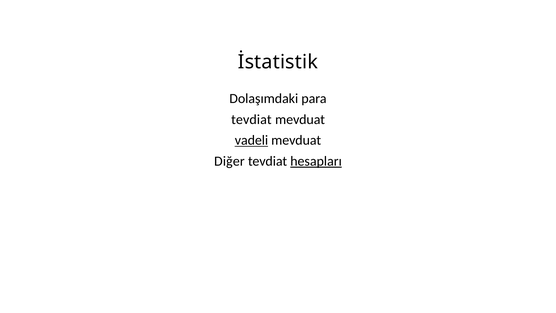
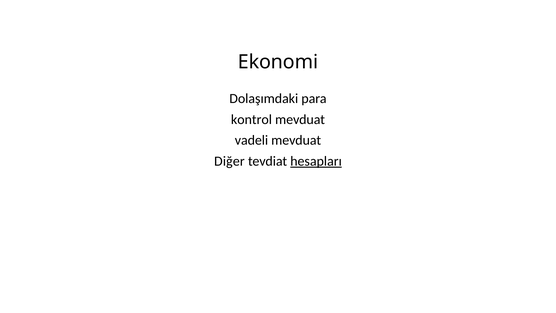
İstatistik: İstatistik -> Ekonomi (278, 62)
tevdiat: tevdiat -> kontrol (251, 119)
vadeli underline: present -> none (251, 140)
